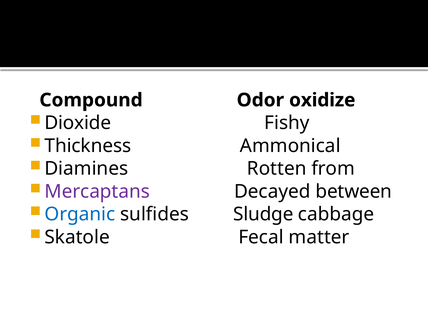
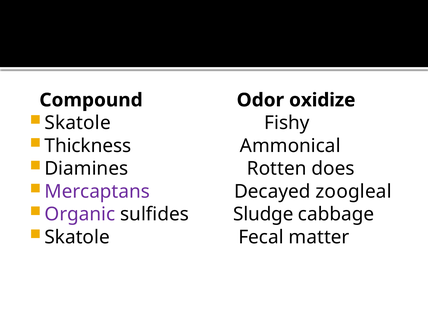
Dioxide: Dioxide -> Skatole (78, 123)
from: from -> does (333, 169)
between: between -> zoogleal (354, 191)
Organic colour: blue -> purple (80, 214)
